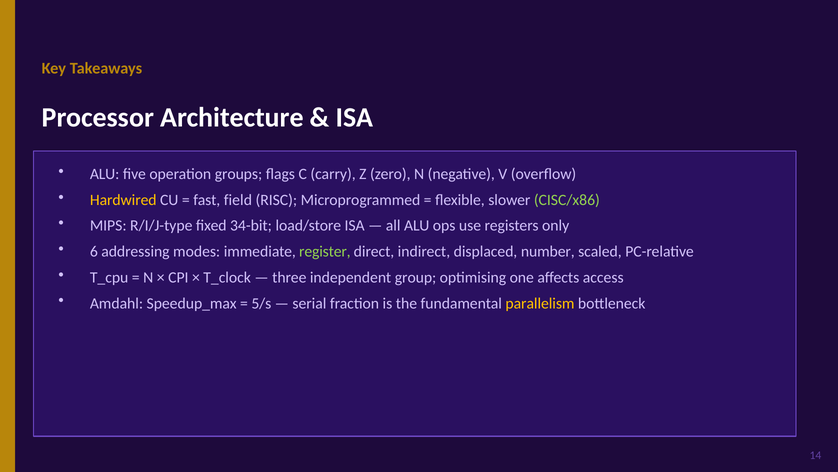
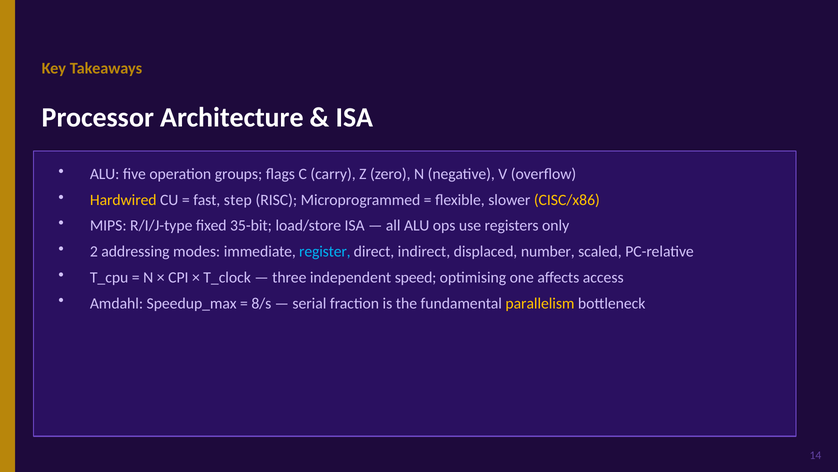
field: field -> step (238, 200)
CISC/x86 colour: light green -> yellow (567, 200)
34-bit: 34-bit -> 35-bit (251, 225)
6: 6 -> 2 (94, 251)
register colour: light green -> light blue (325, 251)
group: group -> speed (416, 277)
5/s: 5/s -> 8/s (261, 303)
